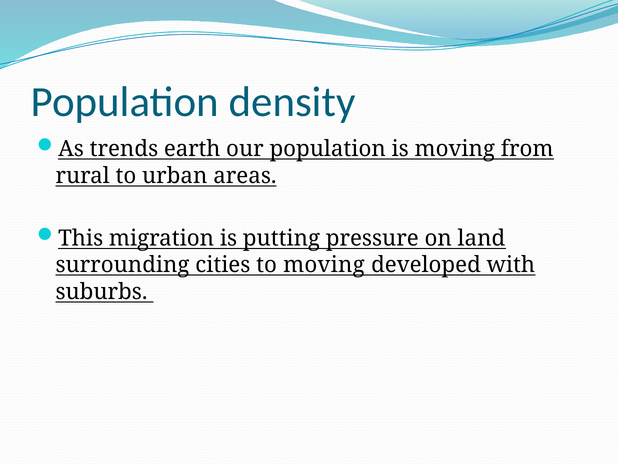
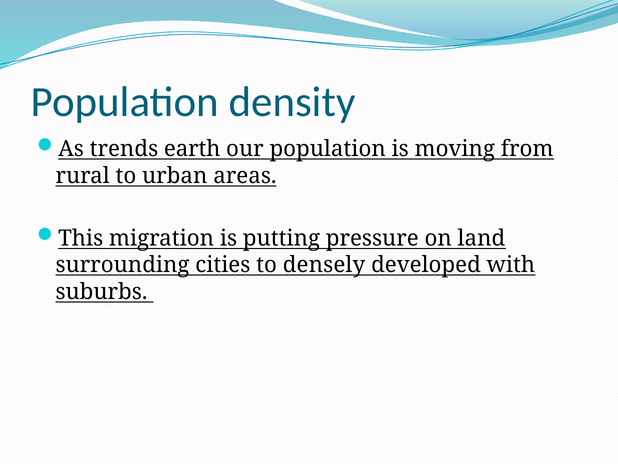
to moving: moving -> densely (324, 265)
